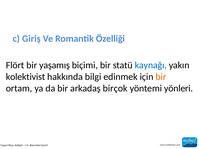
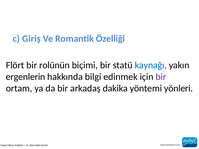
yaşamış: yaşamış -> rolünün (55, 65)
kolektivist: kolektivist -> ergenlerin (26, 77)
bir colour: orange -> purple (161, 77)
birçok: birçok -> dakika (115, 88)
